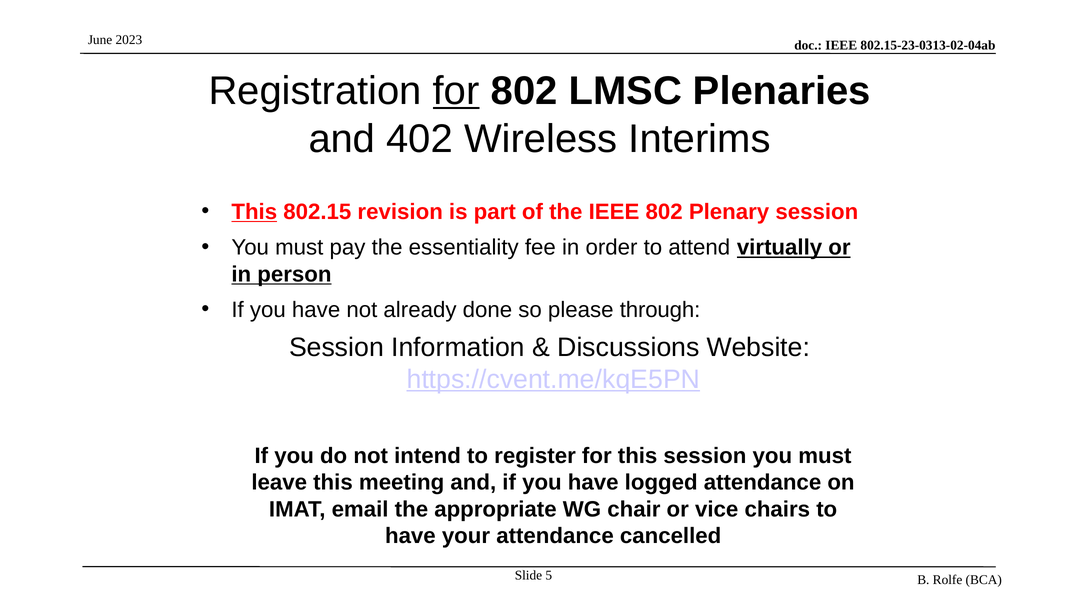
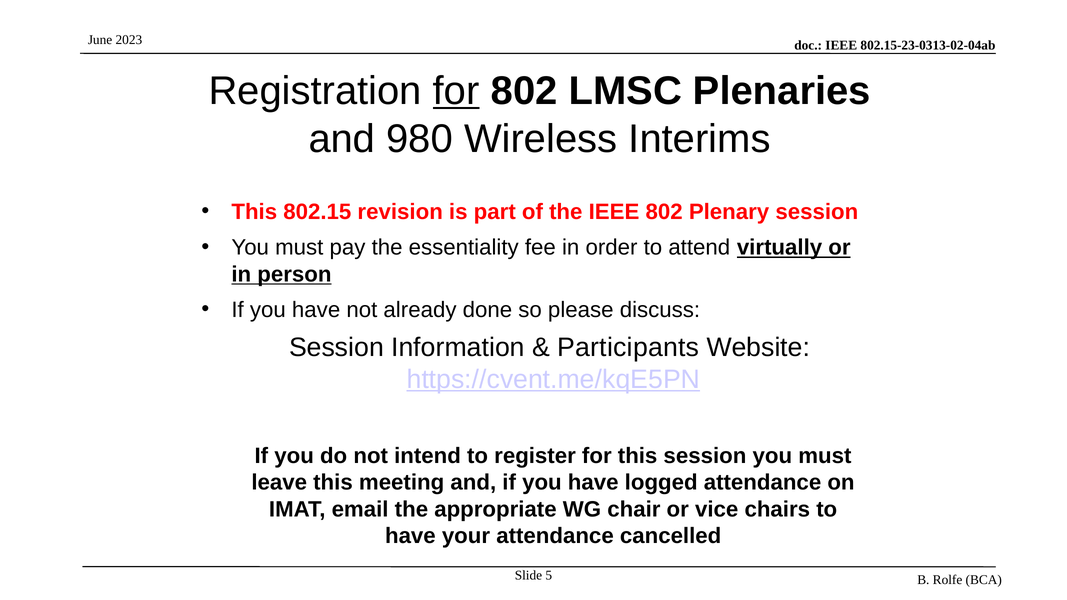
402: 402 -> 980 (420, 139)
This underline: present -> none (254, 212)
through: through -> discuss (660, 310)
Discussions: Discussions -> Participants (628, 347)
